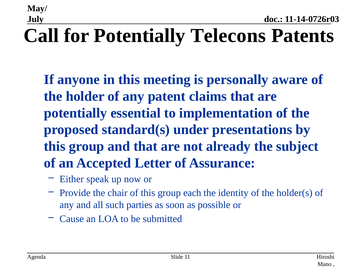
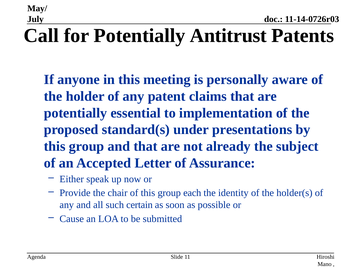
Telecons: Telecons -> Antitrust (228, 36)
parties: parties -> certain (139, 205)
